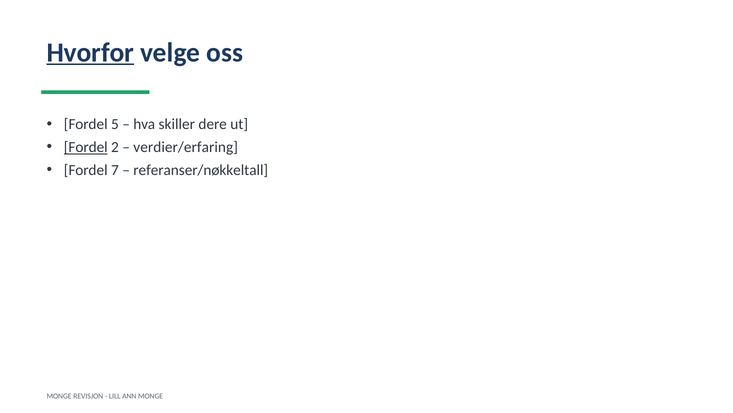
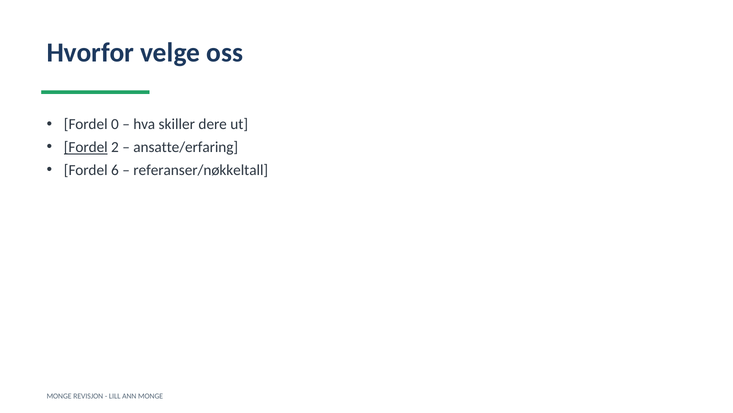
Hvorfor underline: present -> none (90, 52)
5: 5 -> 0 (115, 124)
verdier/erfaring: verdier/erfaring -> ansatte/erfaring (186, 147)
7: 7 -> 6 (115, 170)
